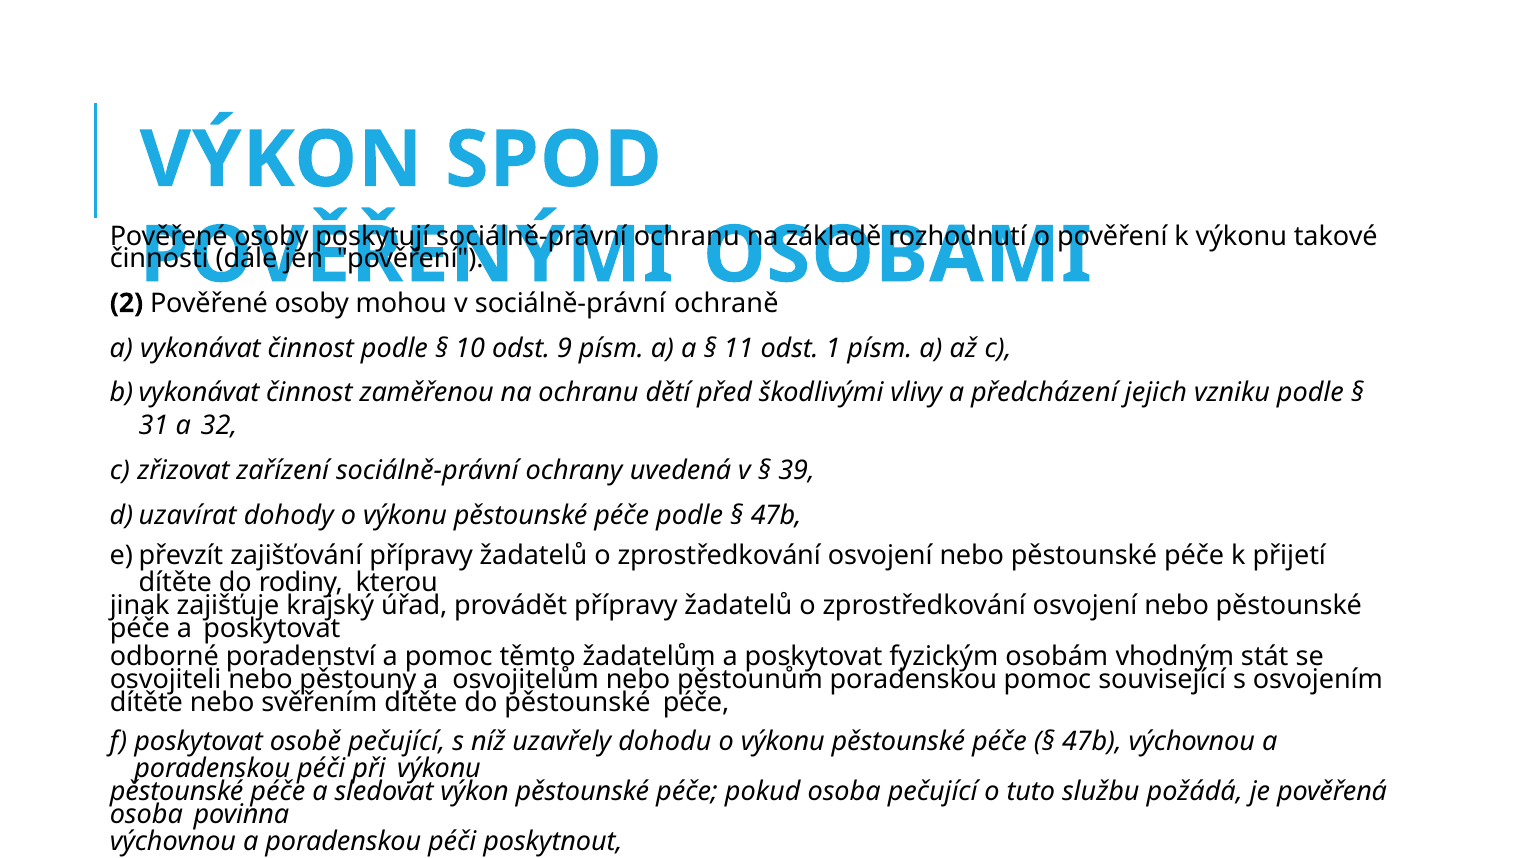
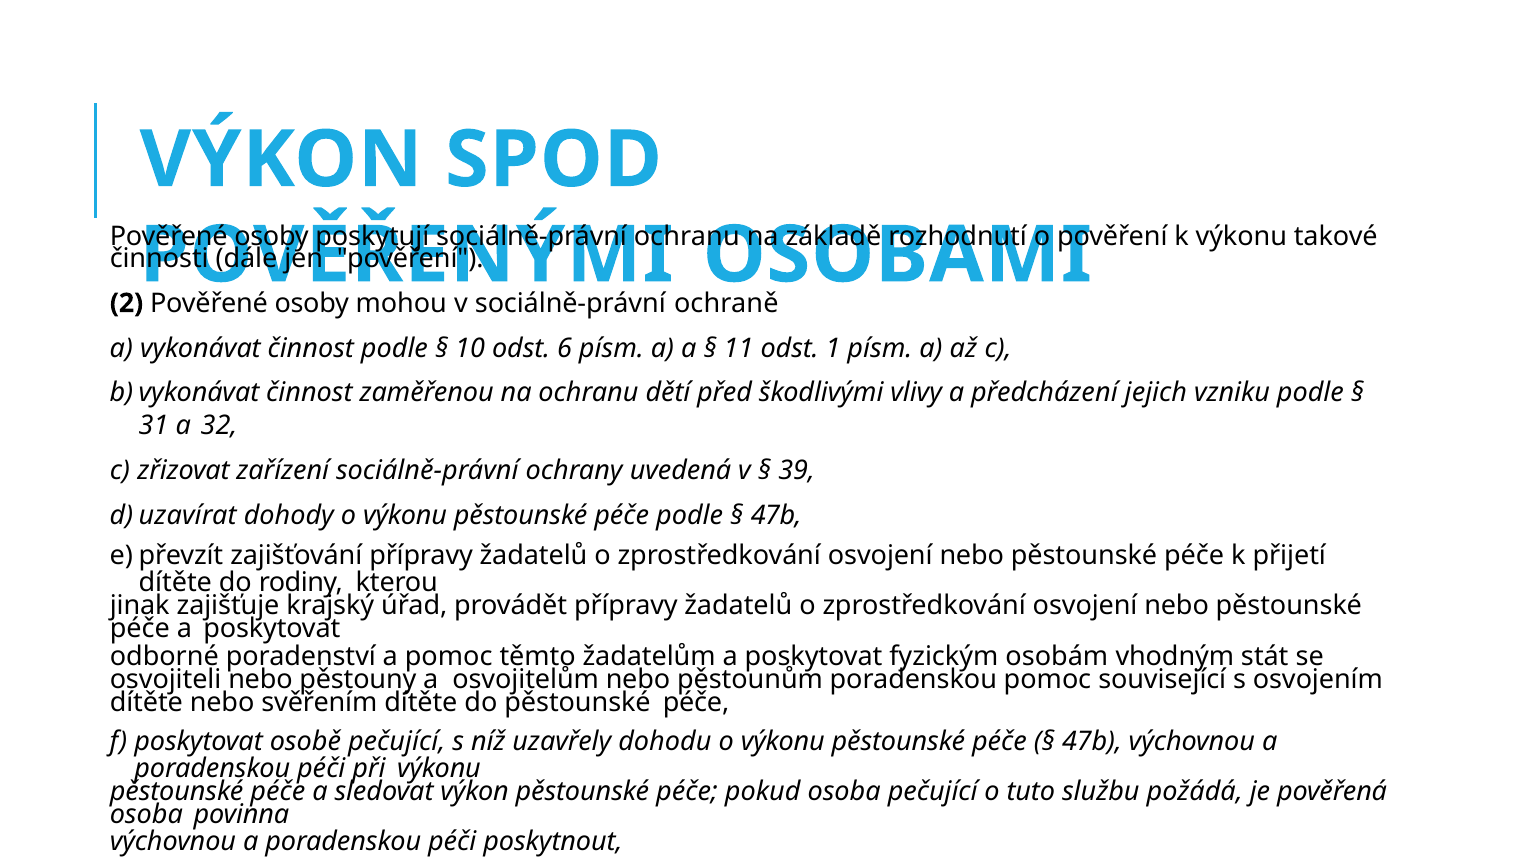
9: 9 -> 6 (564, 348)
